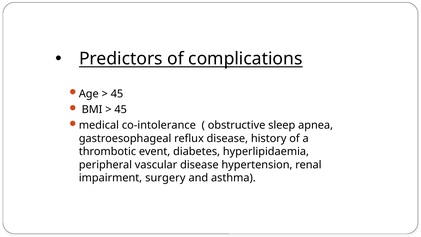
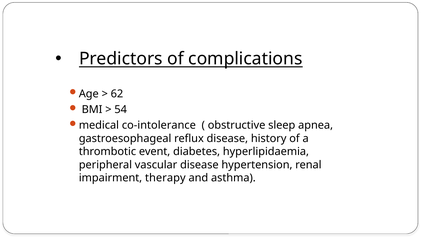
45: 45 -> 62 (117, 94)
45: 45 -> 54 (121, 110)
surgery: surgery -> therapy (165, 178)
